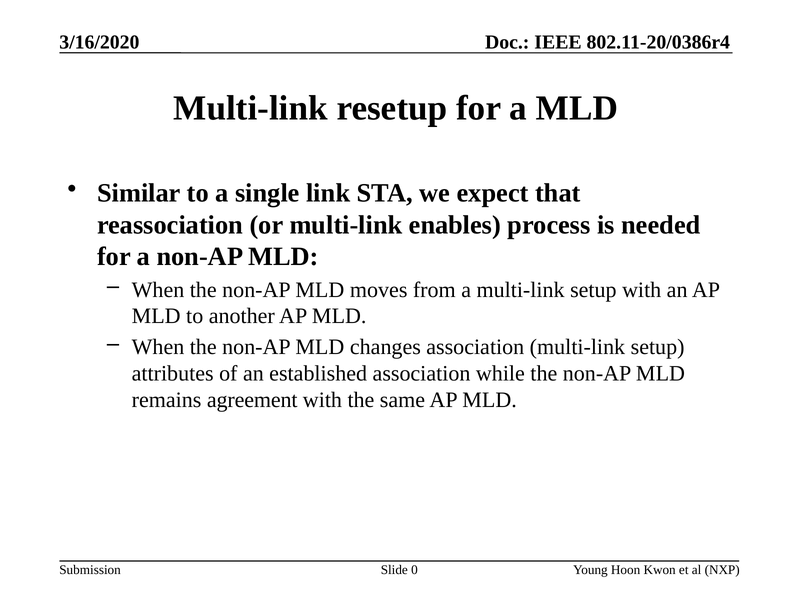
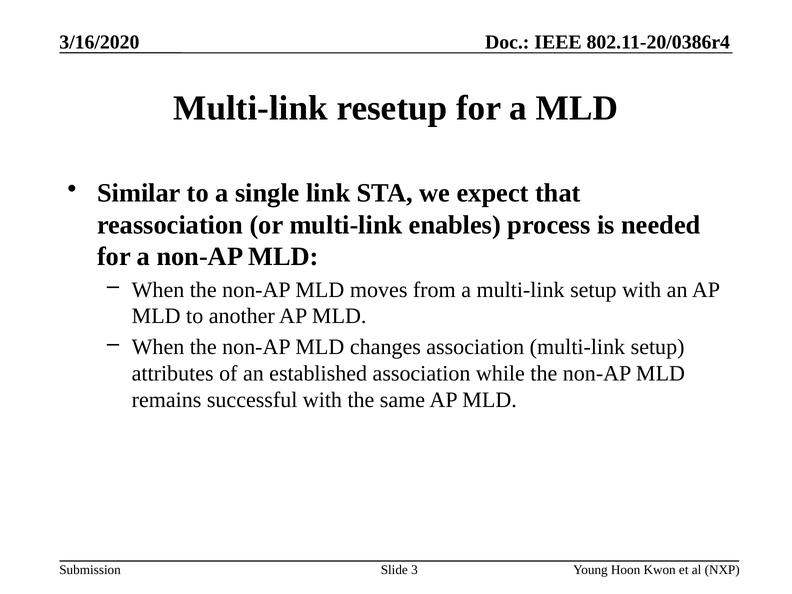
agreement: agreement -> successful (252, 400)
0: 0 -> 3 (414, 570)
